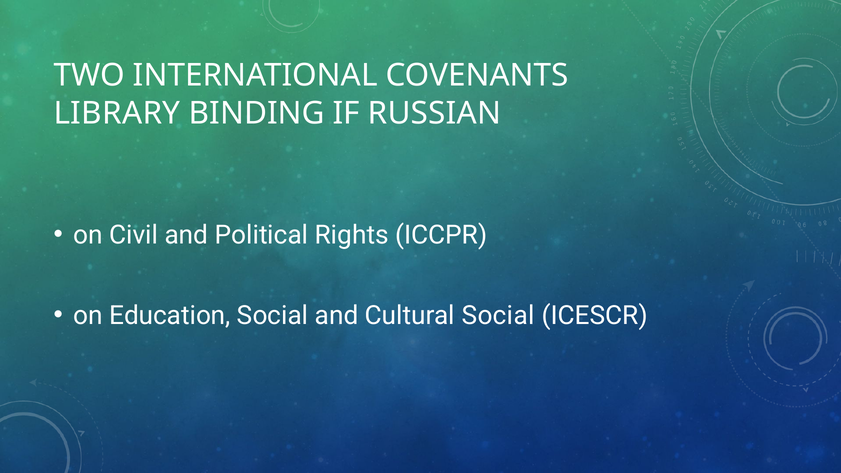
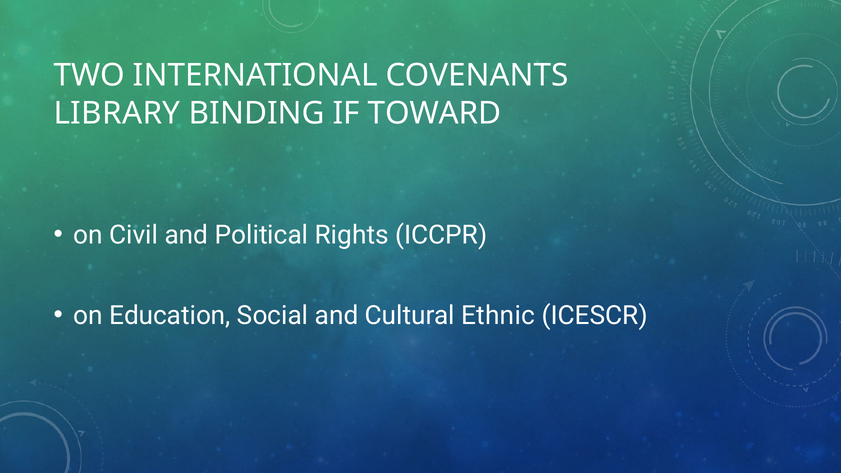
RUSSIAN: RUSSIAN -> TOWARD (435, 113)
Cultural Social: Social -> Ethnic (498, 316)
